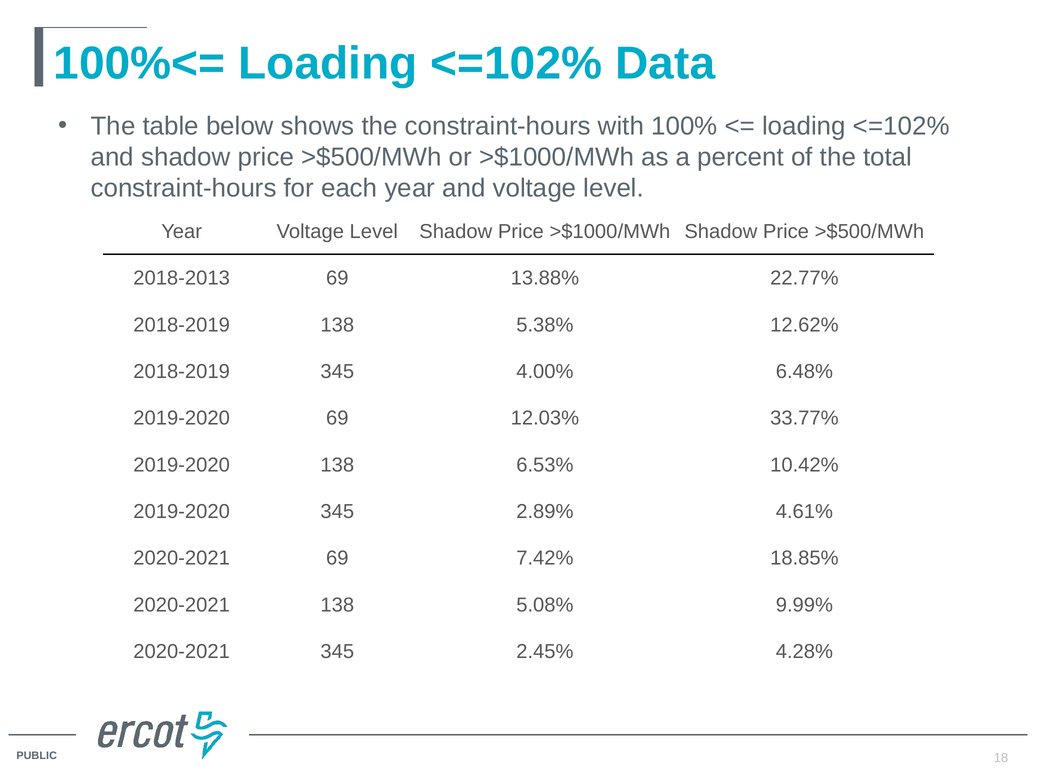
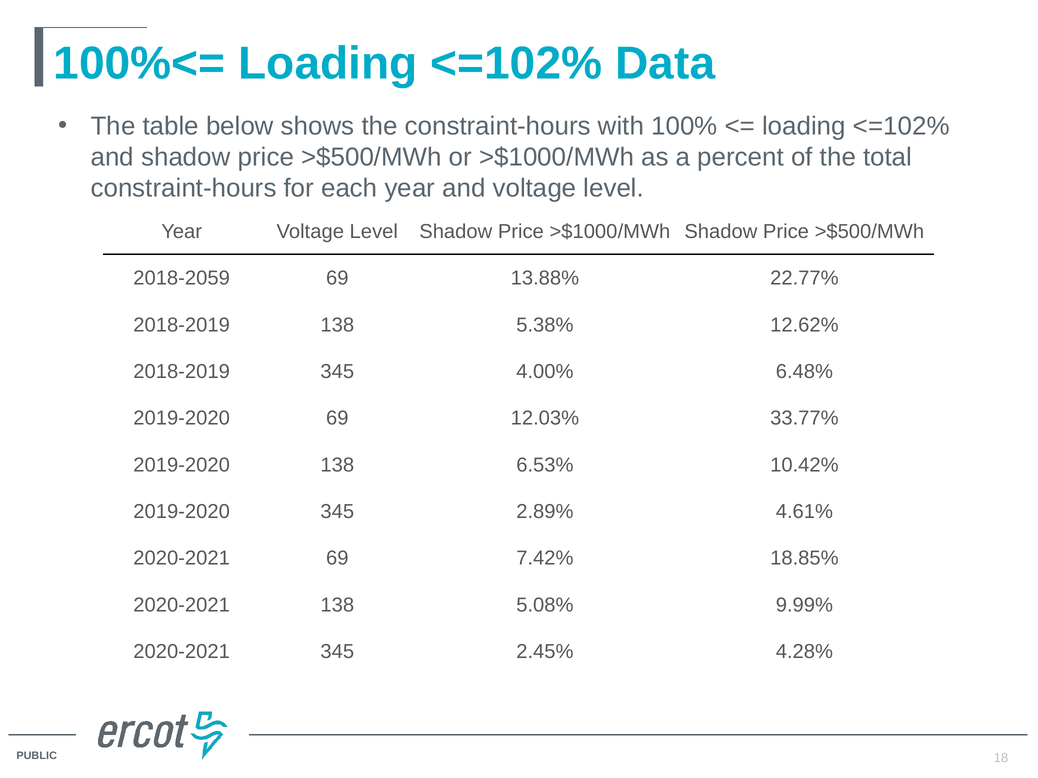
2018-2013: 2018-2013 -> 2018-2059 (182, 278)
